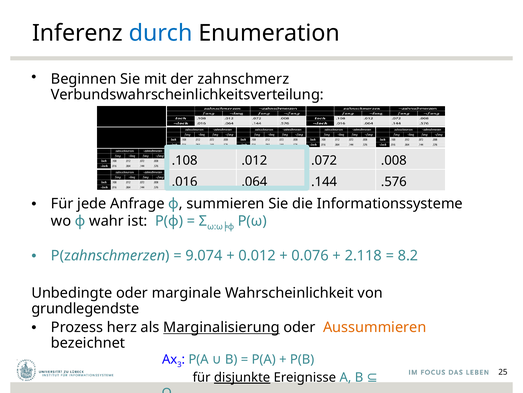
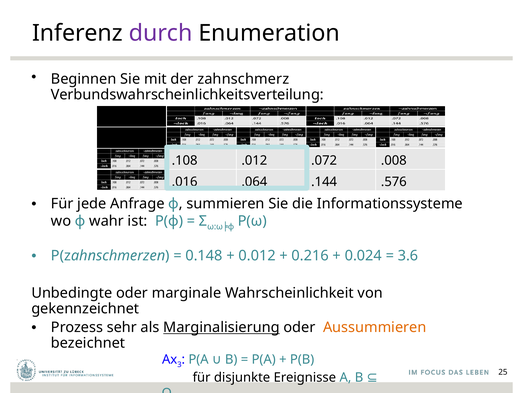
durch colour: blue -> purple (161, 33)
9.074: 9.074 -> 0.148 (204, 255)
0.076: 0.076 -> 0.216 (310, 255)
2.118: 2.118 -> 0.024 (363, 255)
8.2: 8.2 -> 3.6 (408, 255)
grundlegendste: grundlegendste -> gekennzeichnet (85, 308)
herz: herz -> sehr (122, 327)
disjunkte underline: present -> none (242, 377)
